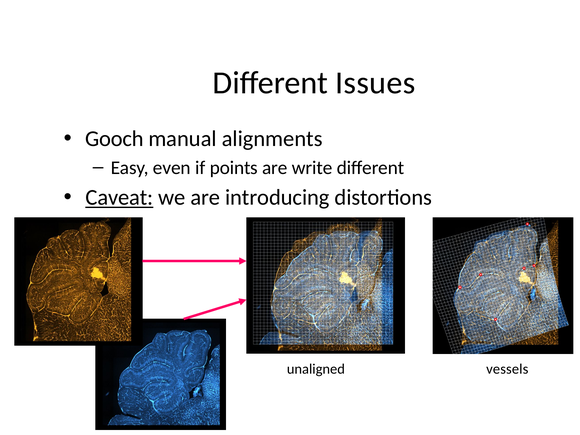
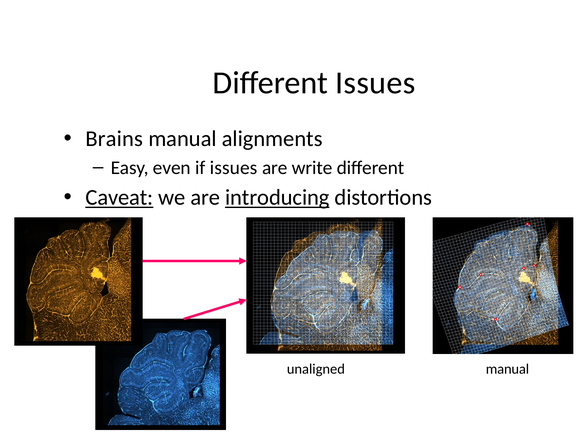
Gooch: Gooch -> Brains (114, 139)
if points: points -> issues (234, 168)
introducing underline: none -> present (277, 198)
unaligned vessels: vessels -> manual (507, 369)
